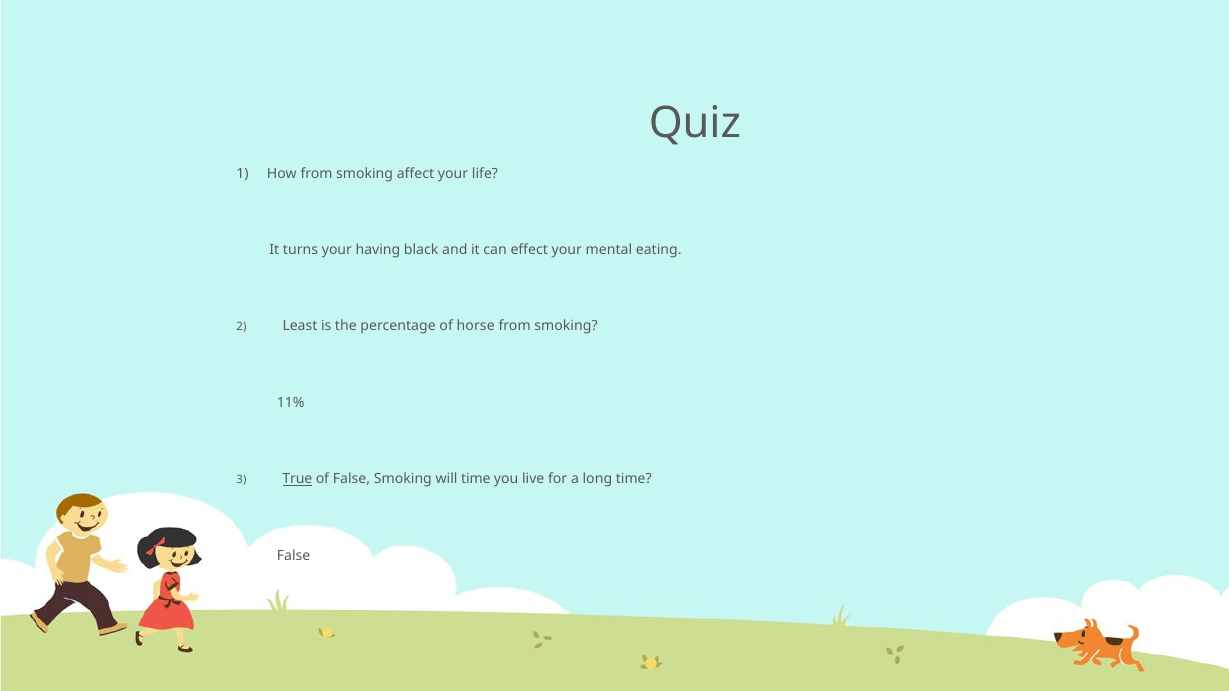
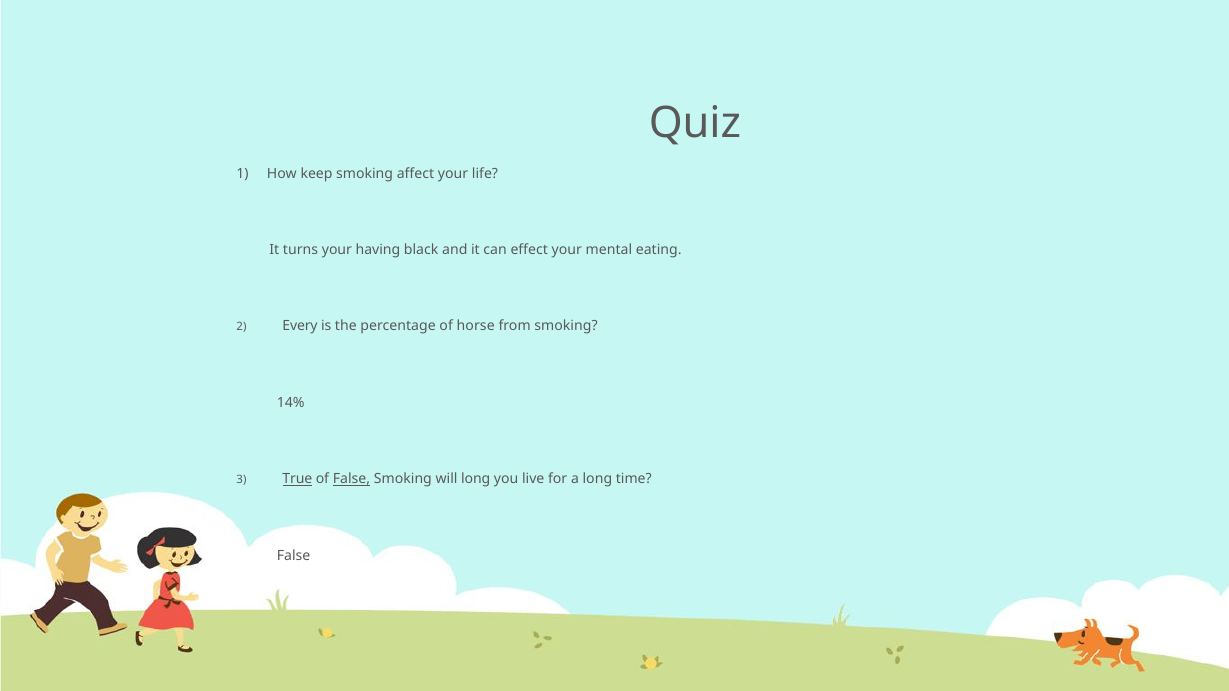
How from: from -> keep (317, 173)
Least: Least -> Every (300, 326)
11%: 11% -> 14% (291, 403)
False underline: none -> present (352, 479)
will time: time -> long (476, 479)
